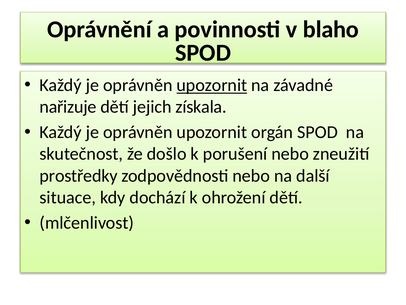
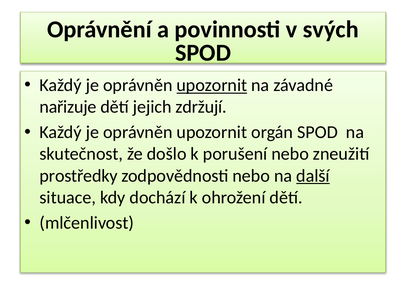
blaho: blaho -> svých (331, 30)
získala: získala -> zdržují (201, 107)
další underline: none -> present (313, 175)
